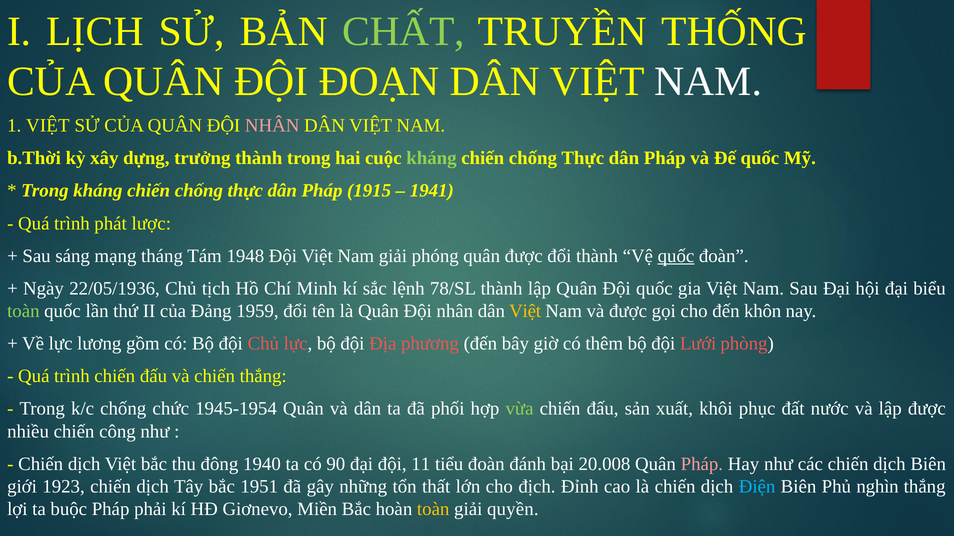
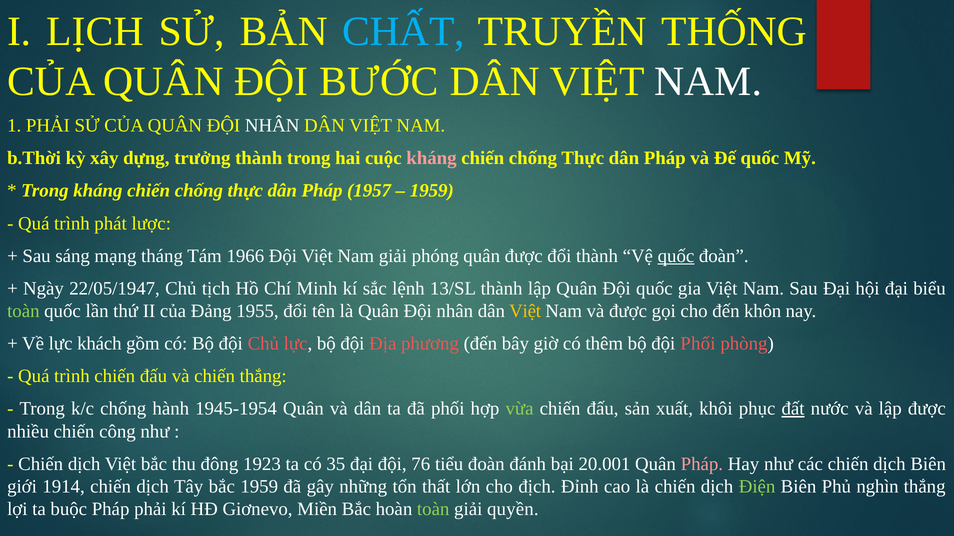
CHẤT colour: light green -> light blue (403, 32)
ĐOẠN: ĐOẠN -> BƯỚC (379, 82)
1 VIỆT: VIỆT -> PHẢI (48, 126)
NHÂN colour: pink -> white (272, 126)
kháng colour: light green -> pink (431, 158)
1915: 1915 -> 1957 (369, 191)
1941: 1941 -> 1959 (432, 191)
1948: 1948 -> 1966 (245, 256)
22/05/1936: 22/05/1936 -> 22/05/1947 (115, 289)
78/SL: 78/SL -> 13/SL (453, 289)
1959: 1959 -> 1955 (257, 311)
lương: lương -> khách (99, 344)
đội Lưới: Lưới -> Phối (698, 344)
chức: chức -> hành (171, 409)
đất underline: none -> present (793, 409)
1940: 1940 -> 1923 (262, 464)
90: 90 -> 35 (336, 464)
11: 11 -> 76 (421, 464)
20.008: 20.008 -> 20.001 (604, 464)
1923: 1923 -> 1914 (64, 487)
bắc 1951: 1951 -> 1959 (259, 487)
Điện colour: light blue -> light green (757, 487)
toàn colour: yellow -> light green (433, 510)
